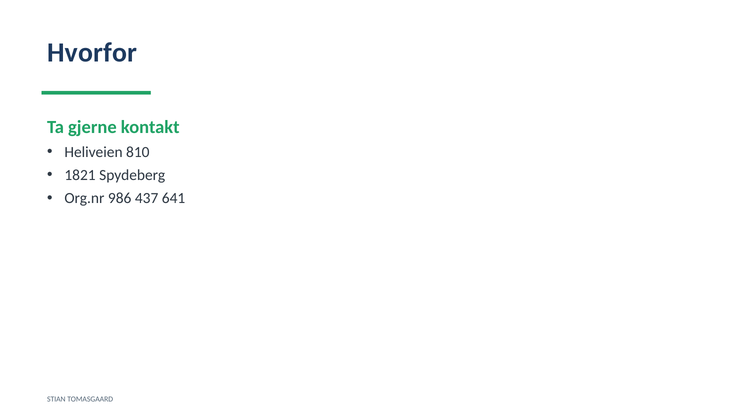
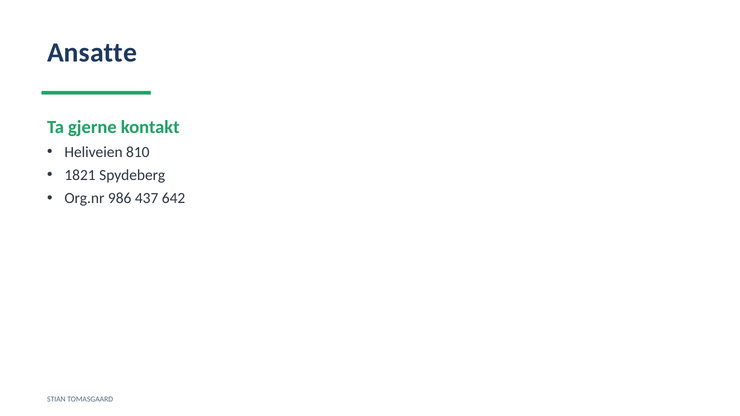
Hvorfor: Hvorfor -> Ansatte (92, 53)
641: 641 -> 642 (174, 198)
